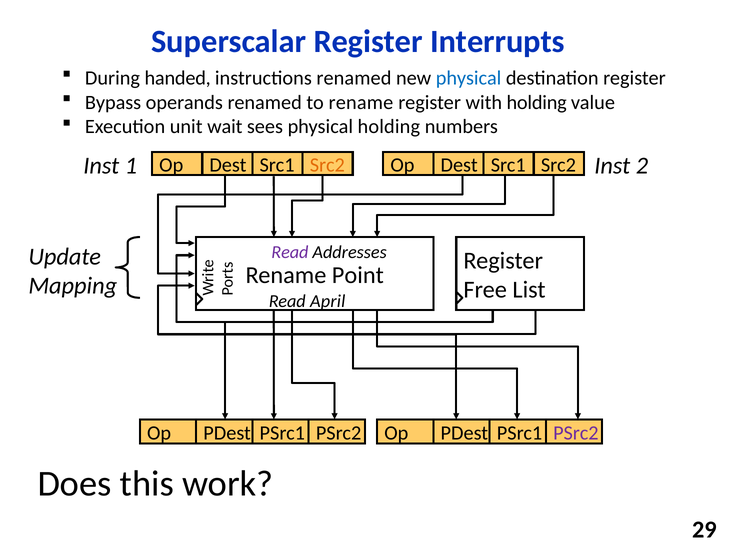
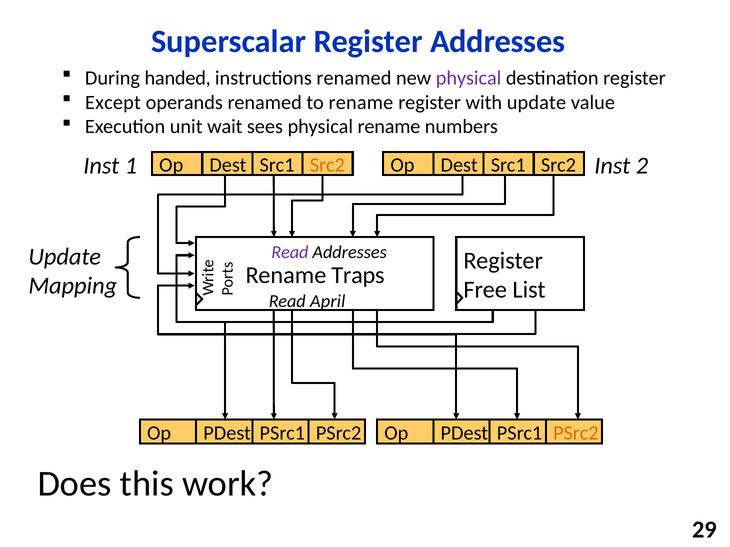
Register Interrupts: Interrupts -> Addresses (498, 41)
physical colour: blue -> purple (469, 78)
Bypass: Bypass -> Except (113, 102)
with holding: holding -> update (536, 102)
physical holding: holding -> rename (389, 127)
Point: Point -> Traps (358, 275)
PSrc2 colour: purple -> orange (576, 433)
